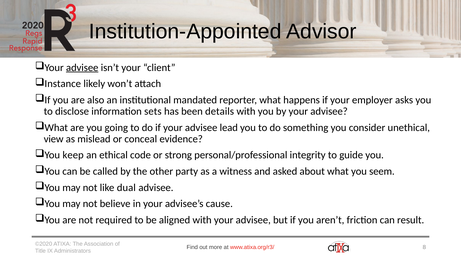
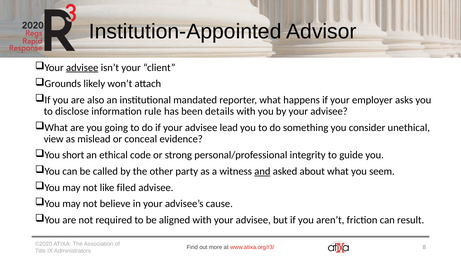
Instance: Instance -> Grounds (63, 84)
sets: sets -> rule (153, 111)
keep: keep -> short (73, 155)
and underline: none -> present (262, 172)
dual: dual -> filed (126, 188)
